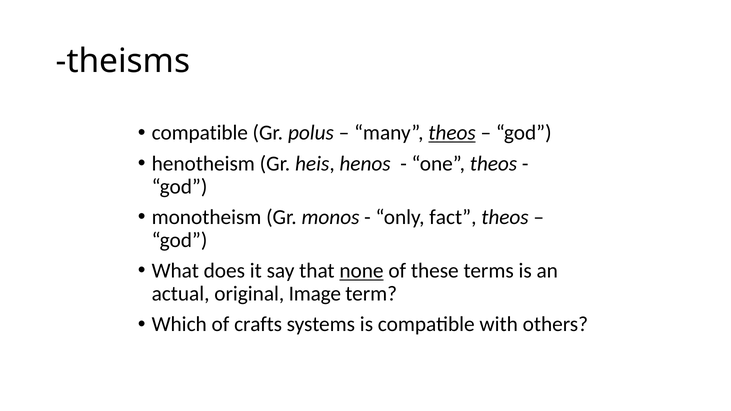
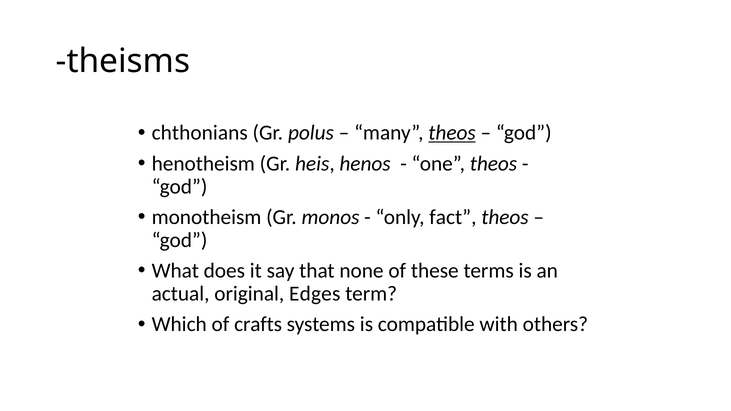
compatible: compatible -> chthonians (200, 133)
none underline: present -> none (362, 271)
Image: Image -> Edges (315, 294)
